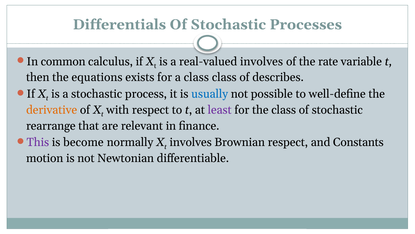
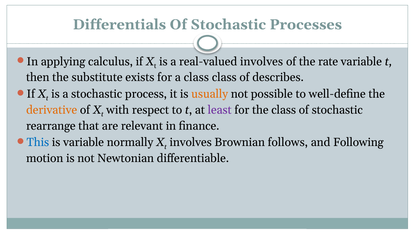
common: common -> applying (63, 61)
equations: equations -> substitute (97, 77)
usually colour: blue -> orange (210, 94)
This colour: purple -> blue (38, 142)
is become: become -> variable (84, 142)
Brownian respect: respect -> follows (288, 142)
Constants: Constants -> Following (358, 142)
